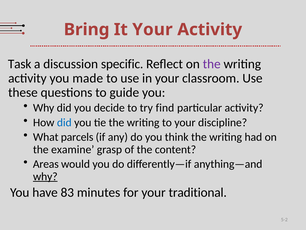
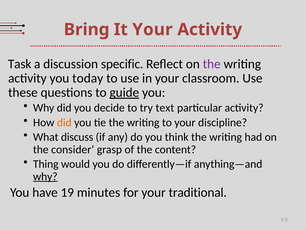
made: made -> today (88, 78)
guide underline: none -> present (124, 92)
find: find -> text (165, 108)
did colour: blue -> orange (64, 122)
parcels: parcels -> discuss (77, 137)
examine: examine -> consider (73, 149)
Areas: Areas -> Thing (46, 164)
83: 83 -> 19 (67, 192)
